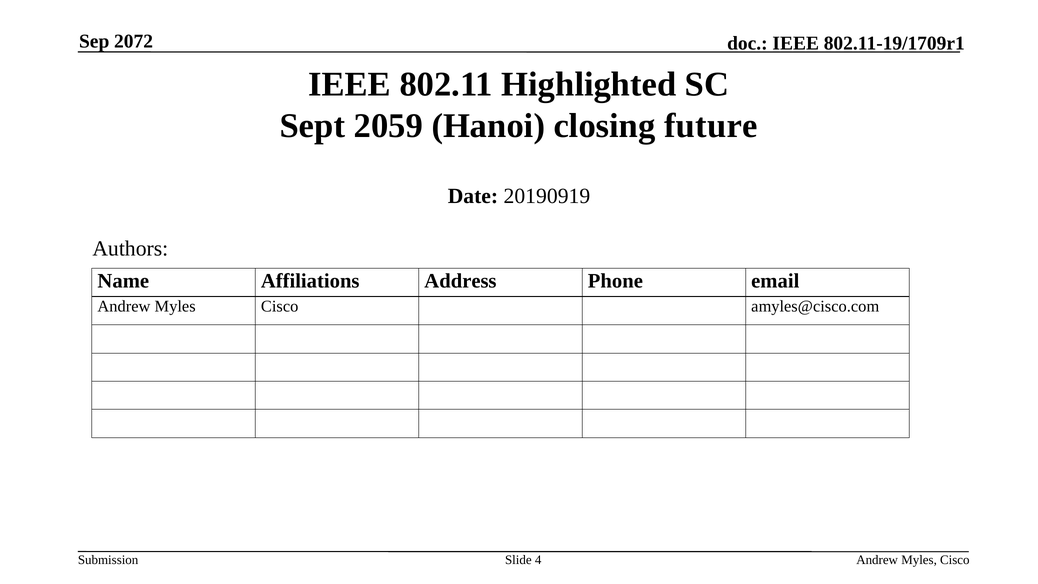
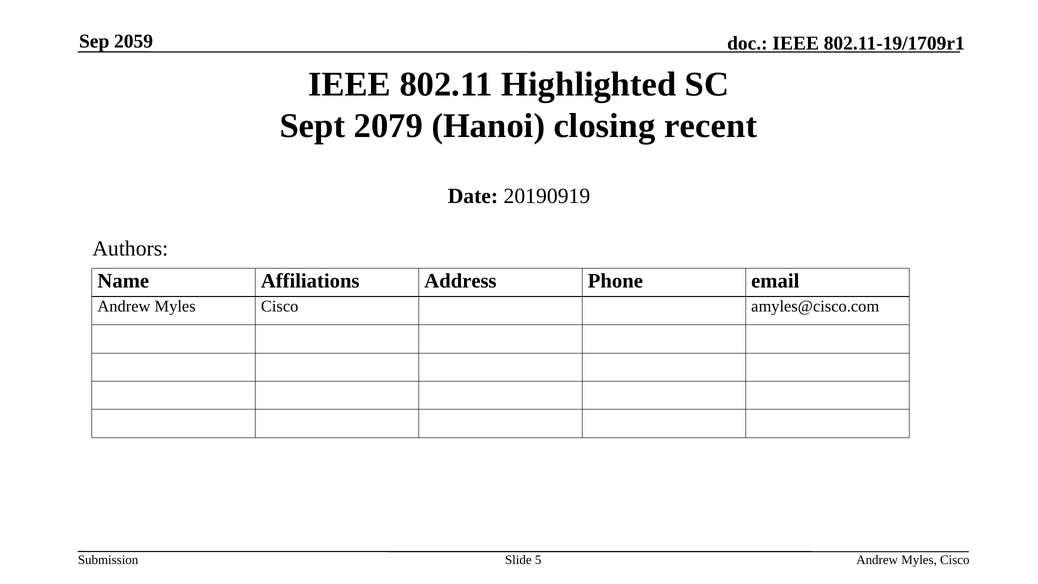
2072: 2072 -> 2059 (134, 41)
2059: 2059 -> 2079 (388, 126)
future: future -> recent (711, 126)
4: 4 -> 5 (538, 560)
